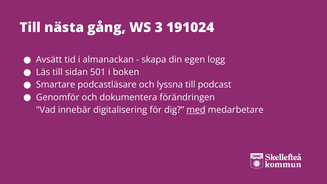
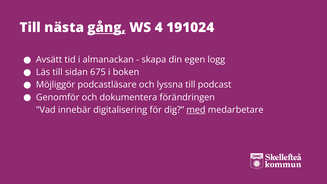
gång underline: none -> present (107, 28)
3: 3 -> 4 (159, 28)
501: 501 -> 675 (98, 72)
Smartare: Smartare -> Möjliggör (56, 85)
